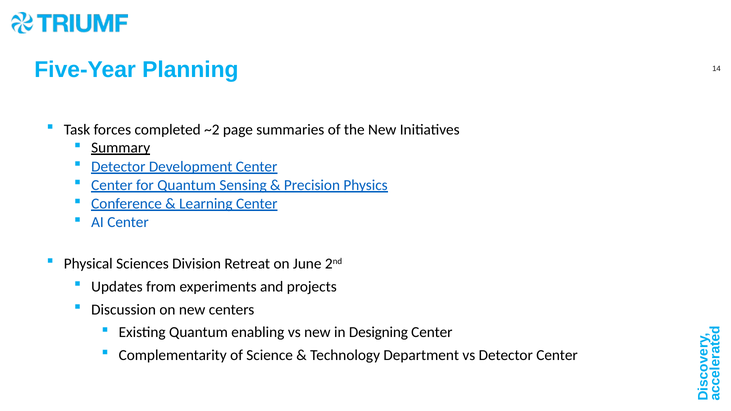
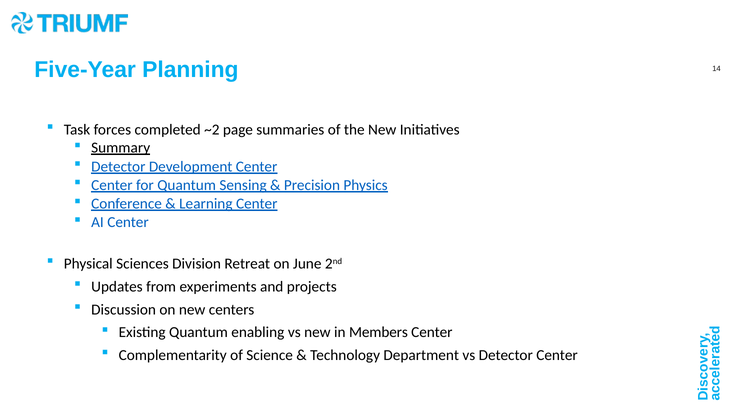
Designing: Designing -> Members (378, 333)
